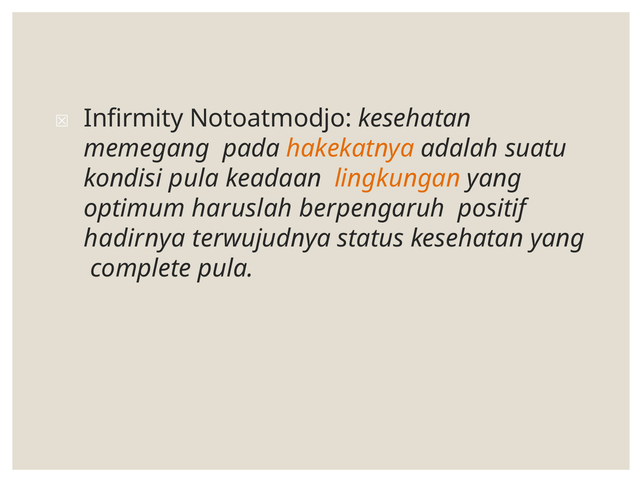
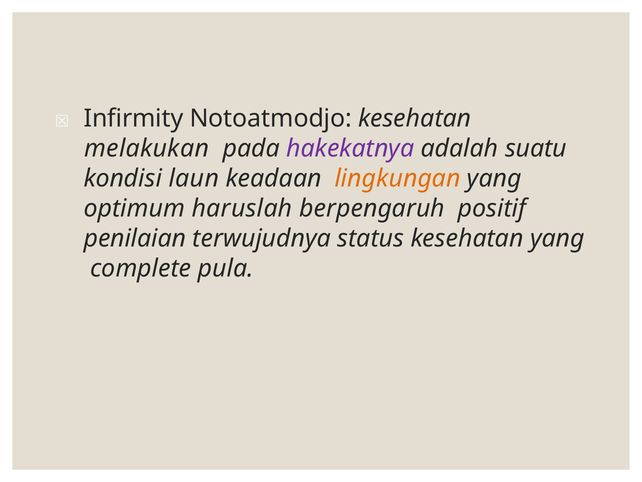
memegang: memegang -> melakukan (147, 148)
hakekatnya colour: orange -> purple (350, 148)
kondisi pula: pula -> laun (194, 178)
hadirnya: hadirnya -> penilaian (135, 238)
